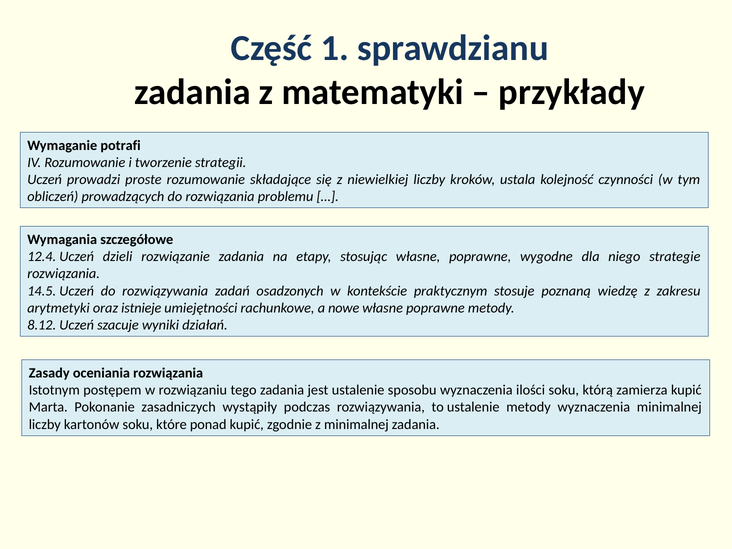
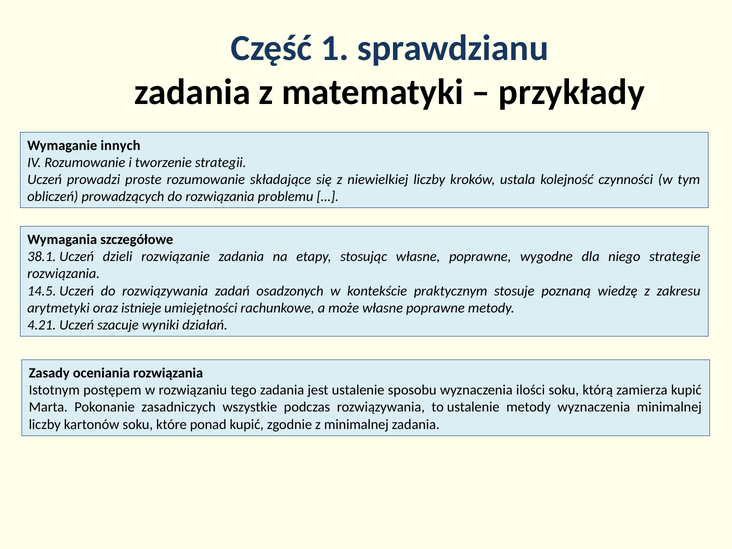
potrafi: potrafi -> innych (121, 145)
12.4: 12.4 -> 38.1 (42, 257)
nowe: nowe -> może (344, 308)
8.12: 8.12 -> 4.21 (42, 325)
wystąpiły: wystąpiły -> wszystkie (250, 407)
